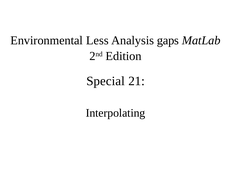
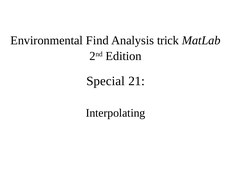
Less: Less -> Find (97, 40)
gaps: gaps -> trick (168, 40)
